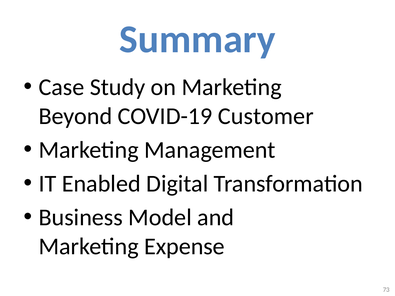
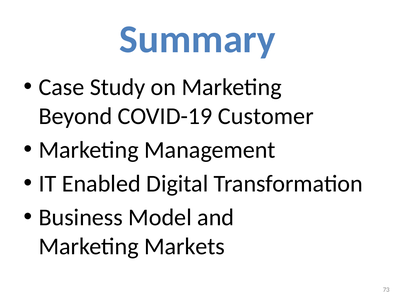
Expense: Expense -> Markets (184, 247)
